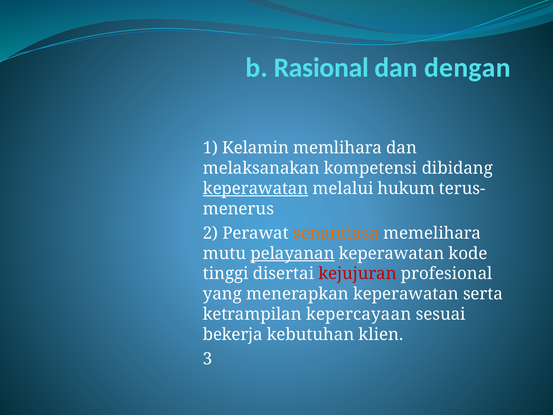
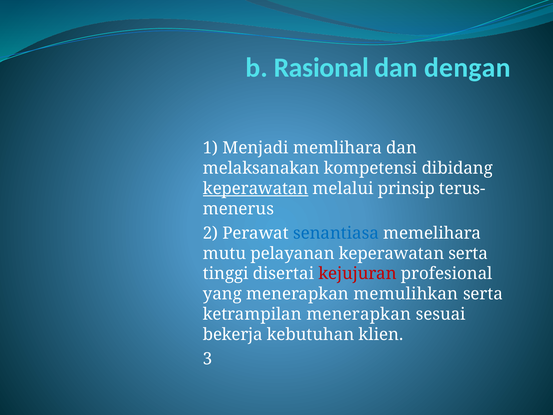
Kelamin: Kelamin -> Menjadi (256, 148)
hukum: hukum -> prinsip (406, 189)
senantiasa colour: orange -> blue (336, 233)
pelayanan underline: present -> none (293, 253)
keperawatan kode: kode -> serta (468, 253)
menerapkan keperawatan: keperawatan -> memulihkan (406, 294)
ketrampilan kepercayaan: kepercayaan -> menerapkan (359, 314)
